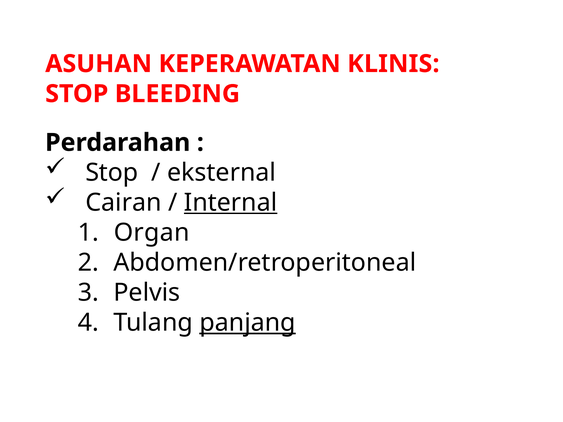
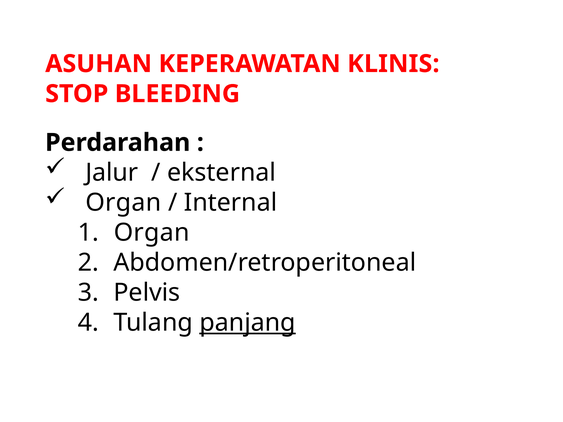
Stop: Stop -> Jalur (112, 173)
Cairan: Cairan -> Organ (123, 203)
Internal underline: present -> none (231, 203)
